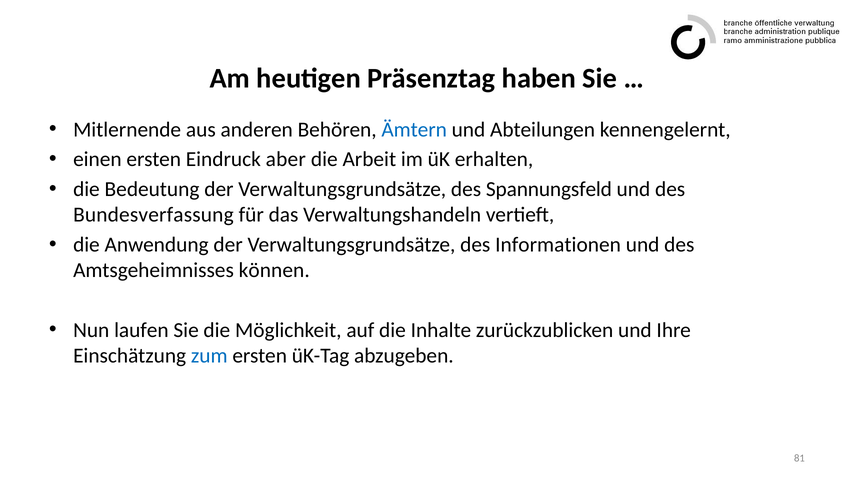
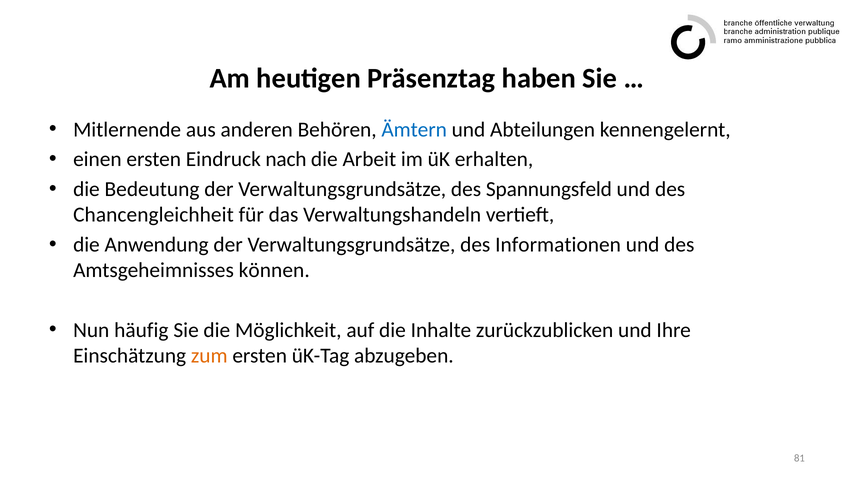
aber: aber -> nach (286, 159)
Bundesverfassung: Bundesverfassung -> Chancengleichheit (153, 215)
laufen: laufen -> häufig (141, 330)
zum colour: blue -> orange (209, 356)
